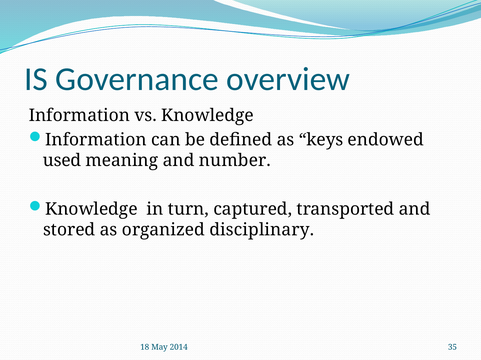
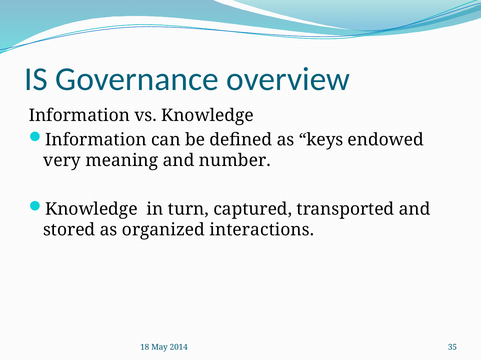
used: used -> very (62, 161)
disciplinary: disciplinary -> interactions (262, 230)
